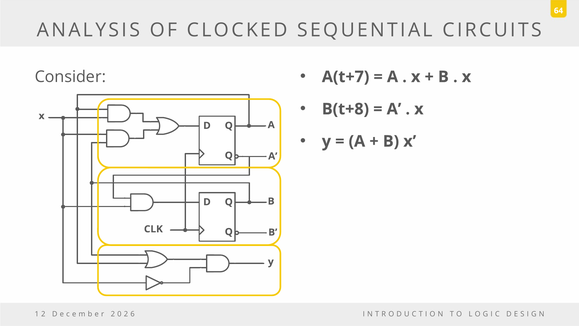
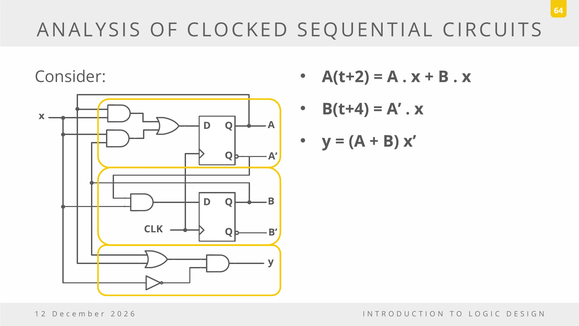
A(t+7: A(t+7 -> A(t+2 (346, 77)
B(t+8: B(t+8 -> B(t+4 (345, 109)
